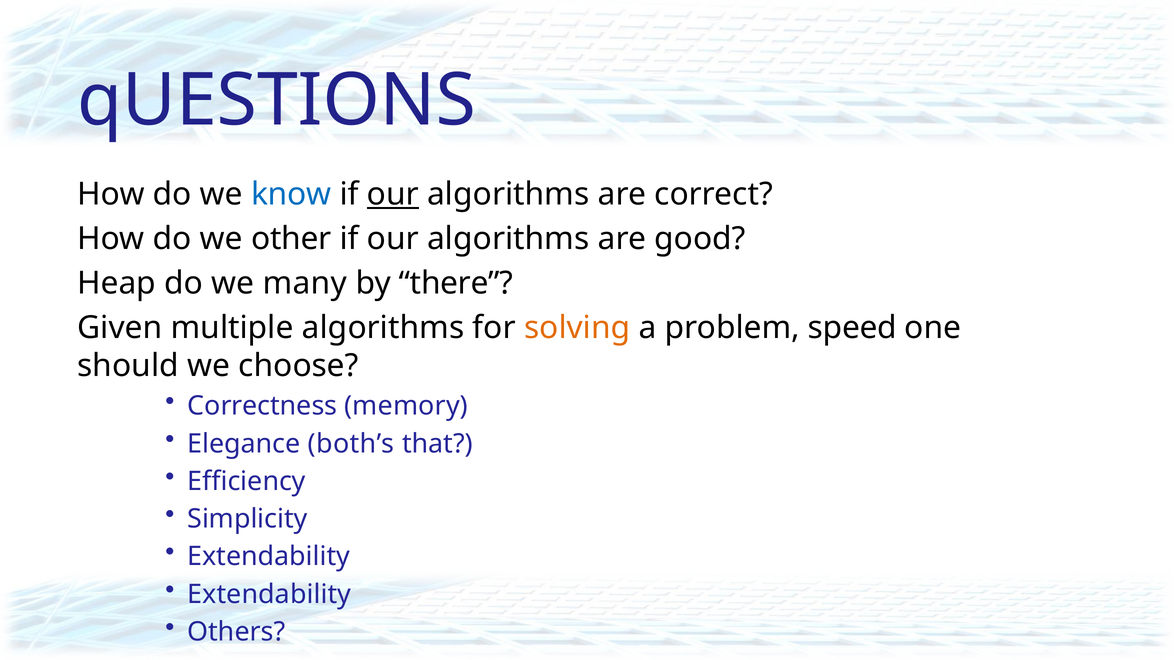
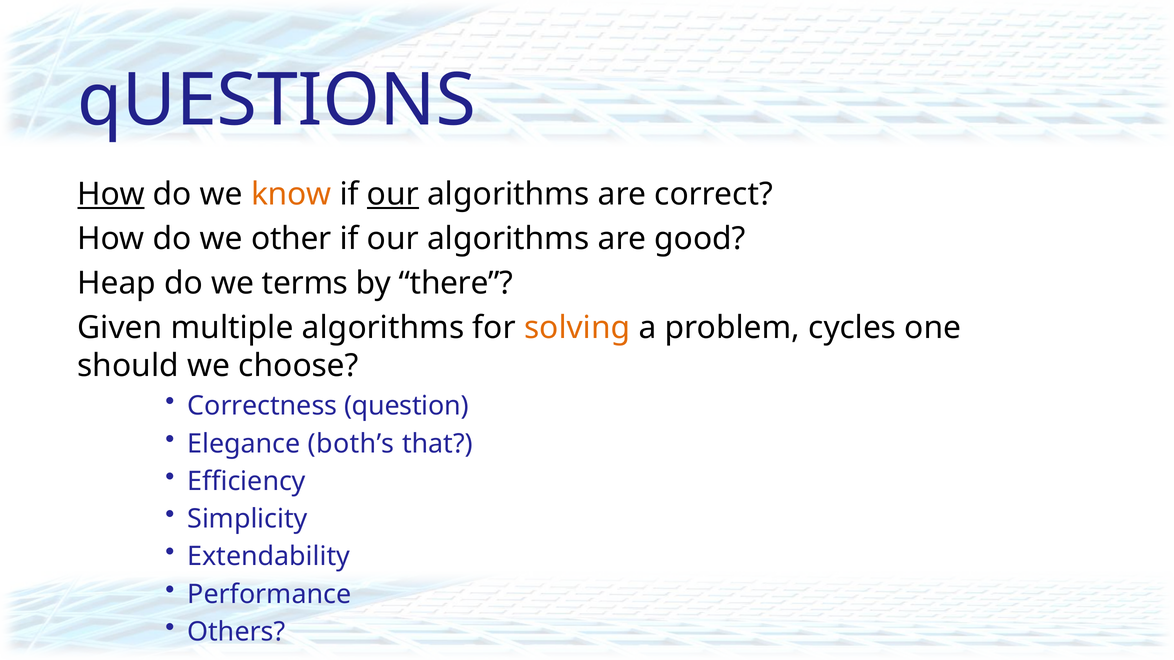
How underline: none -> present (111, 194)
know colour: blue -> orange (291, 194)
many: many -> terms (305, 283)
speed: speed -> cycles (852, 328)
memory: memory -> question (406, 406)
Extendability: Extendability -> Performance (269, 594)
